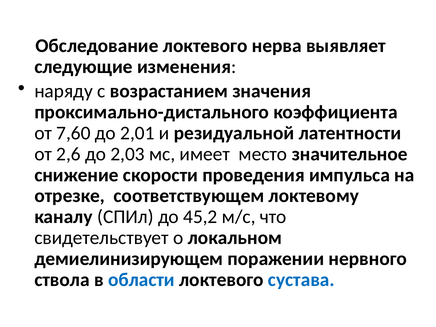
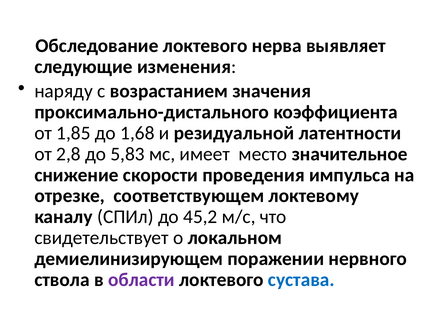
7,60: 7,60 -> 1,85 (73, 133)
2,01: 2,01 -> 1,68 (137, 133)
2,6: 2,6 -> 2,8 (68, 154)
2,03: 2,03 -> 5,83 (128, 154)
области colour: blue -> purple (141, 280)
